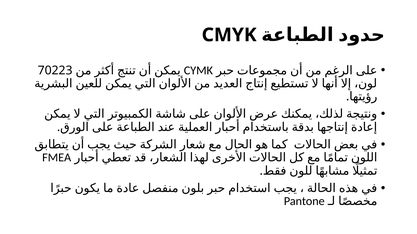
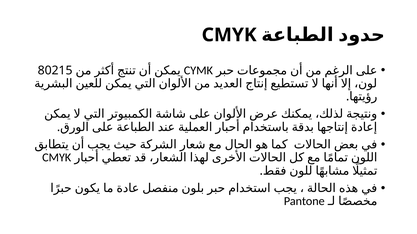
70223: 70223 -> 80215 (55, 71)
FMEA: FMEA -> CMYK (57, 158)
